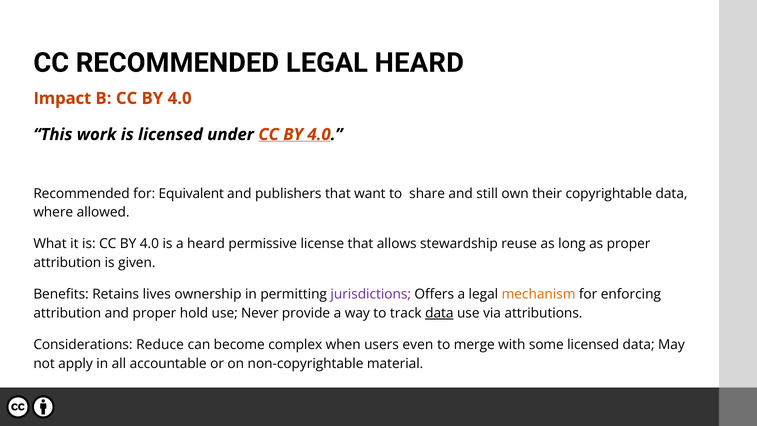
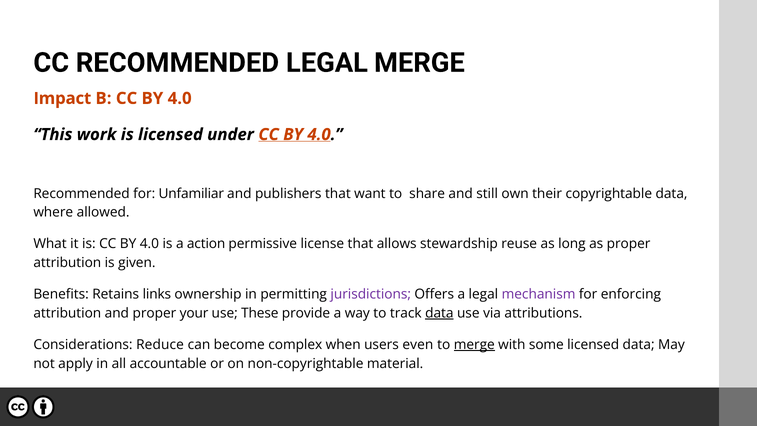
LEGAL HEARD: HEARD -> MERGE (419, 63)
Equivalent: Equivalent -> Unfamiliar (191, 193)
a heard: heard -> action (206, 244)
lives: lives -> links (157, 294)
mechanism colour: orange -> purple (539, 294)
hold: hold -> your (194, 313)
Never: Never -> These (260, 313)
merge underline: none -> present (474, 344)
